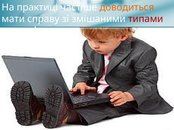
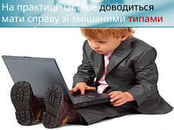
доводиться colour: orange -> black (127, 7)
